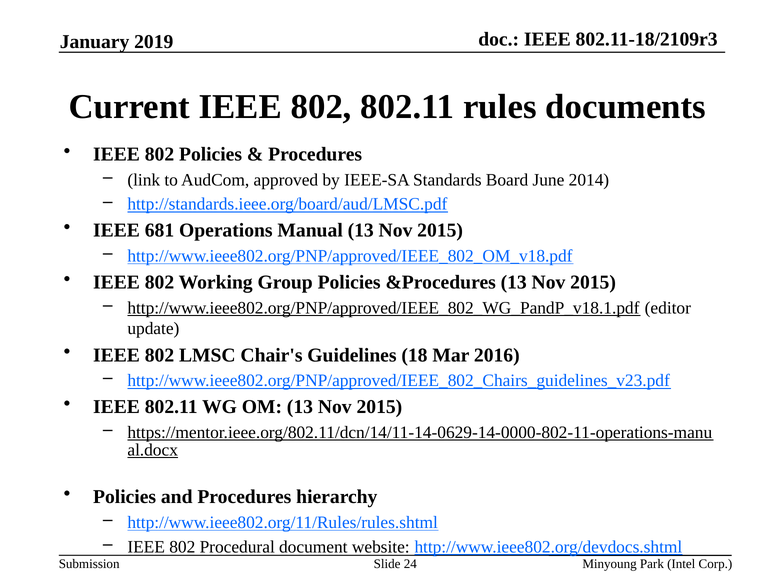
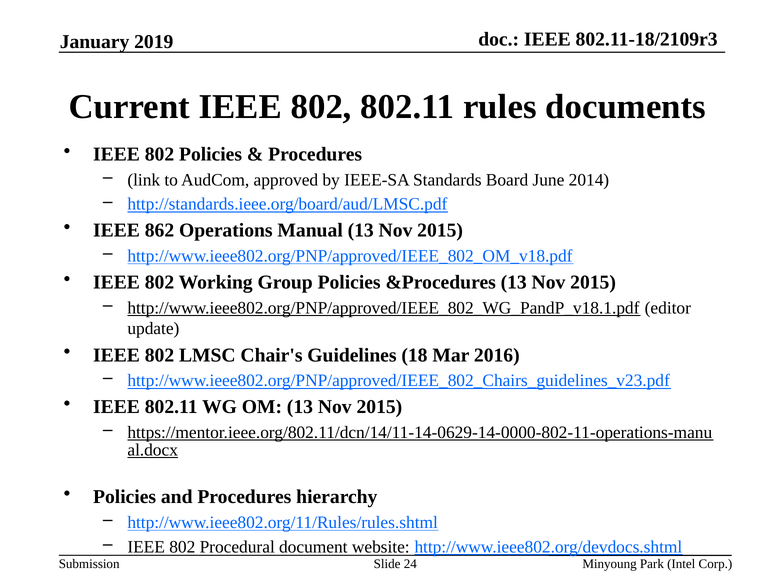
681: 681 -> 862 (160, 230)
